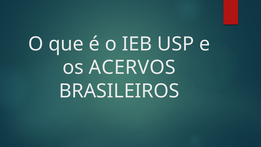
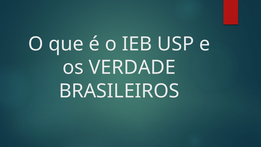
ACERVOS: ACERVOS -> VERDADE (132, 67)
